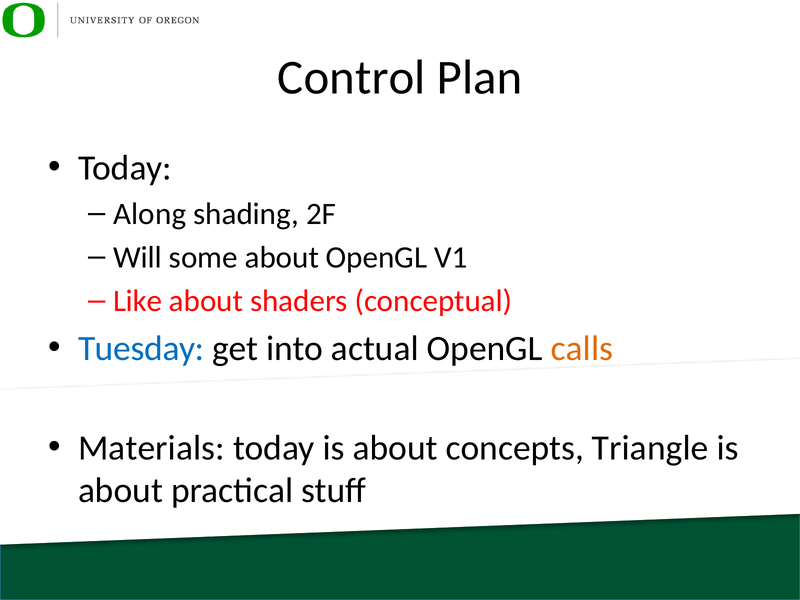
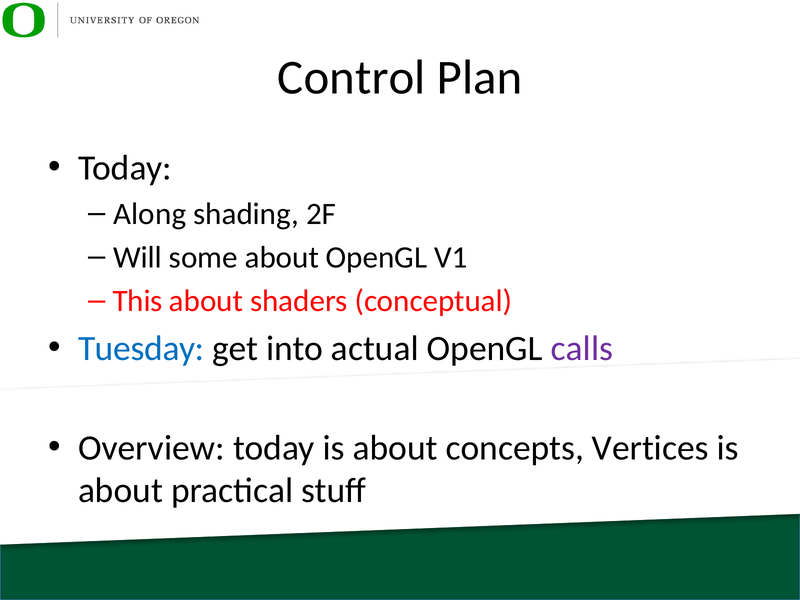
Like: Like -> This (138, 301)
calls colour: orange -> purple (582, 348)
Materials: Materials -> Overview (151, 448)
Triangle: Triangle -> Vertices (650, 448)
